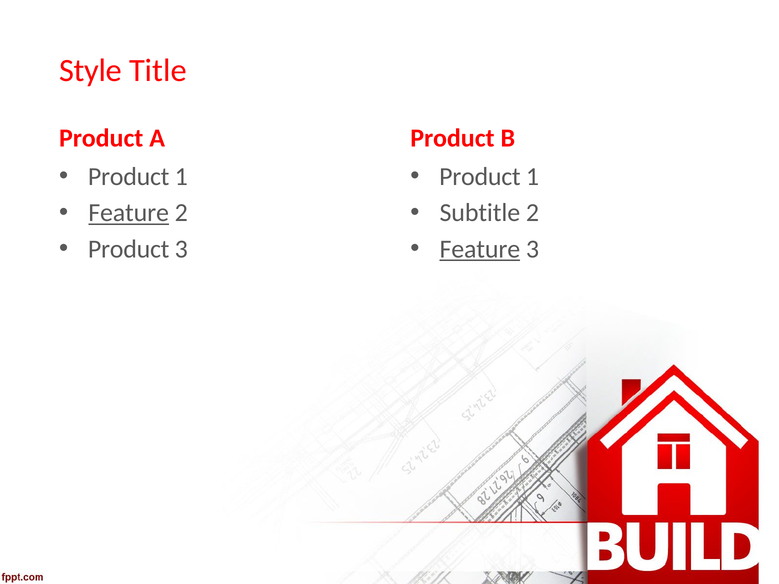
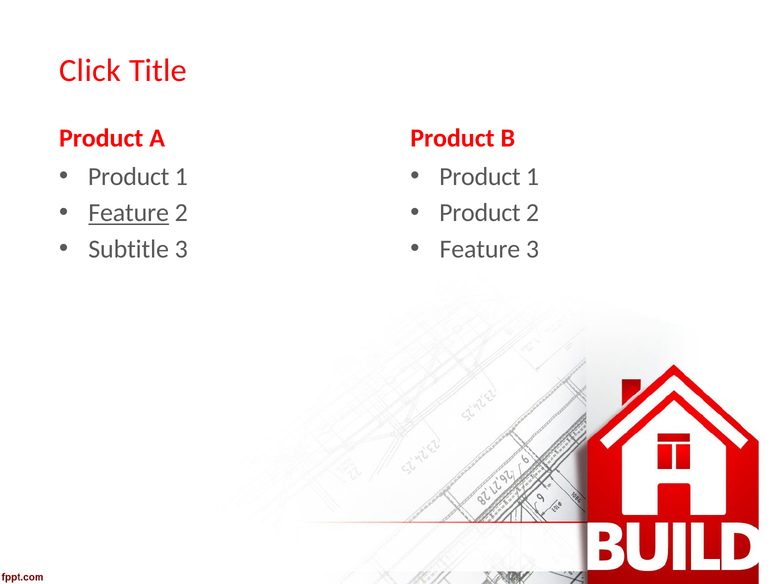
Style: Style -> Click (90, 71)
Subtitle: Subtitle -> Product (480, 213)
Product: Product -> Subtitle (129, 249)
Feature underline: present -> none (480, 249)
